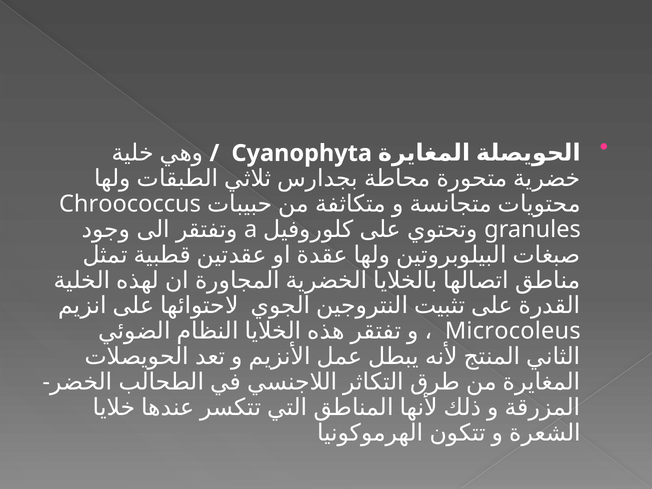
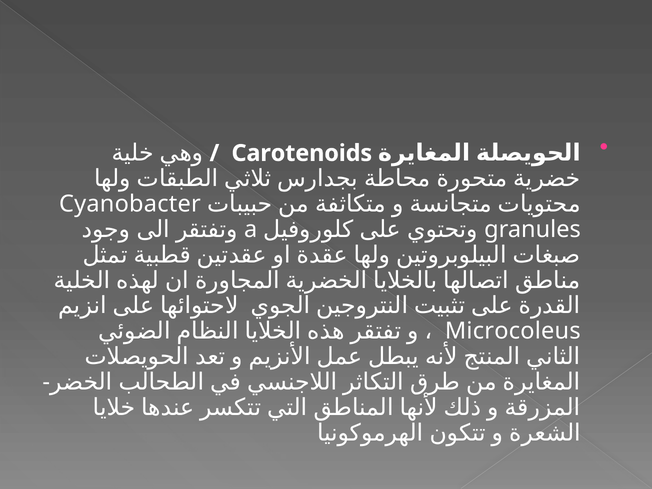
Cyanophyta: Cyanophyta -> Carotenoids (302, 153)
Chroococcus: Chroococcus -> Cyanobacter (130, 204)
